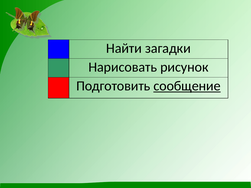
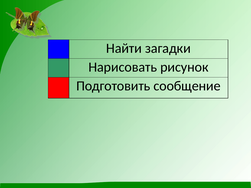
сообщение underline: present -> none (187, 86)
